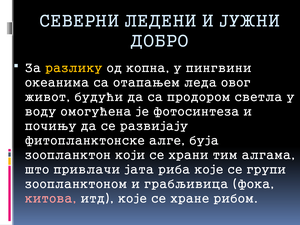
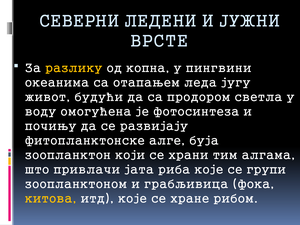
ДОБРО: ДОБРО -> ВРСТЕ (159, 41)
овог: овог -> југу (236, 83)
китова colour: pink -> yellow (51, 199)
